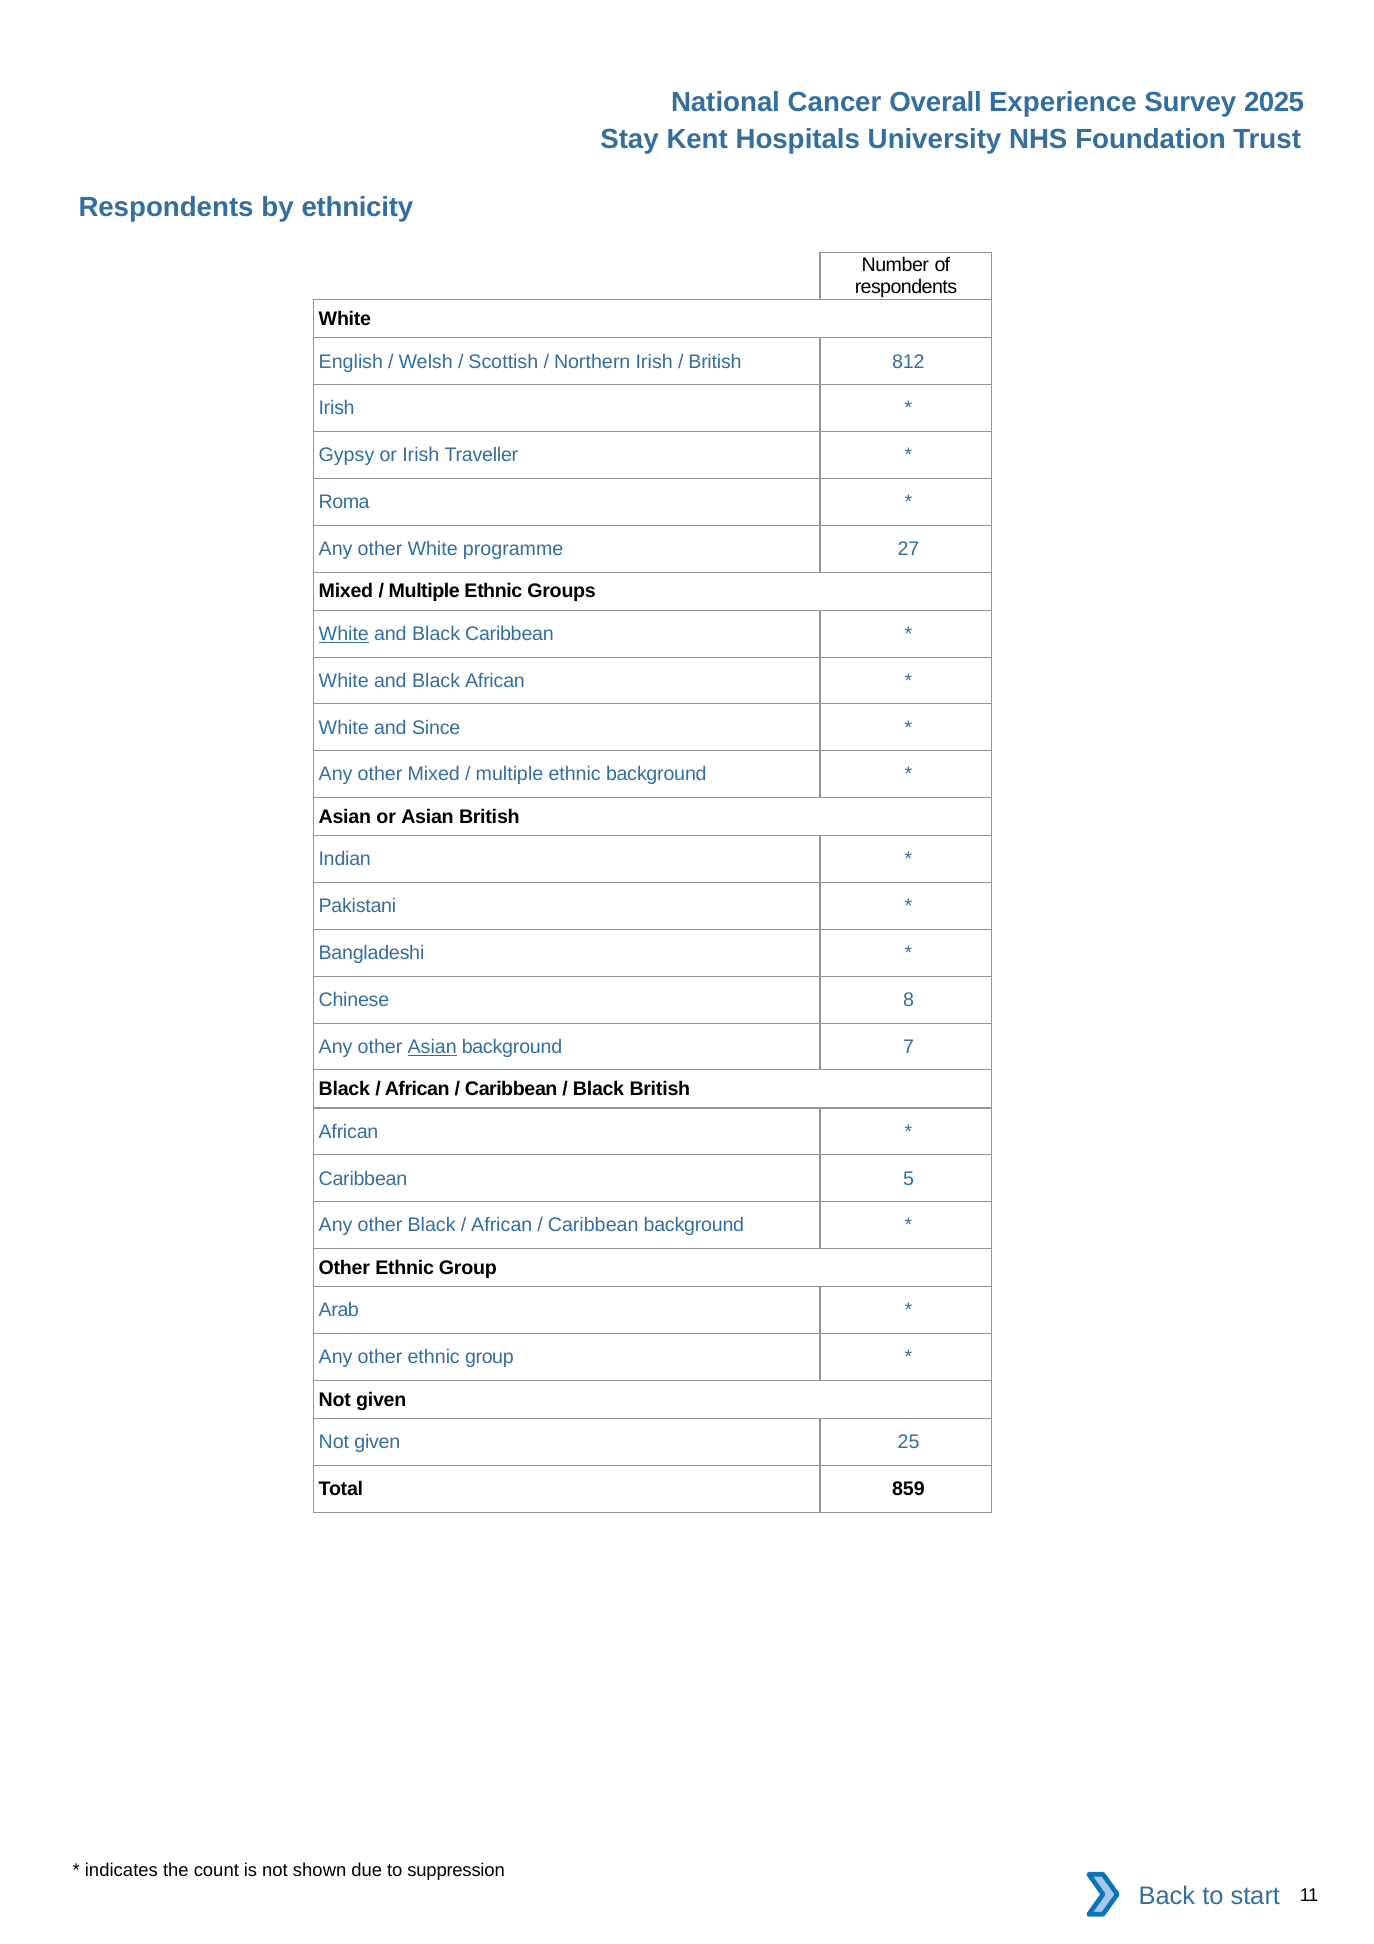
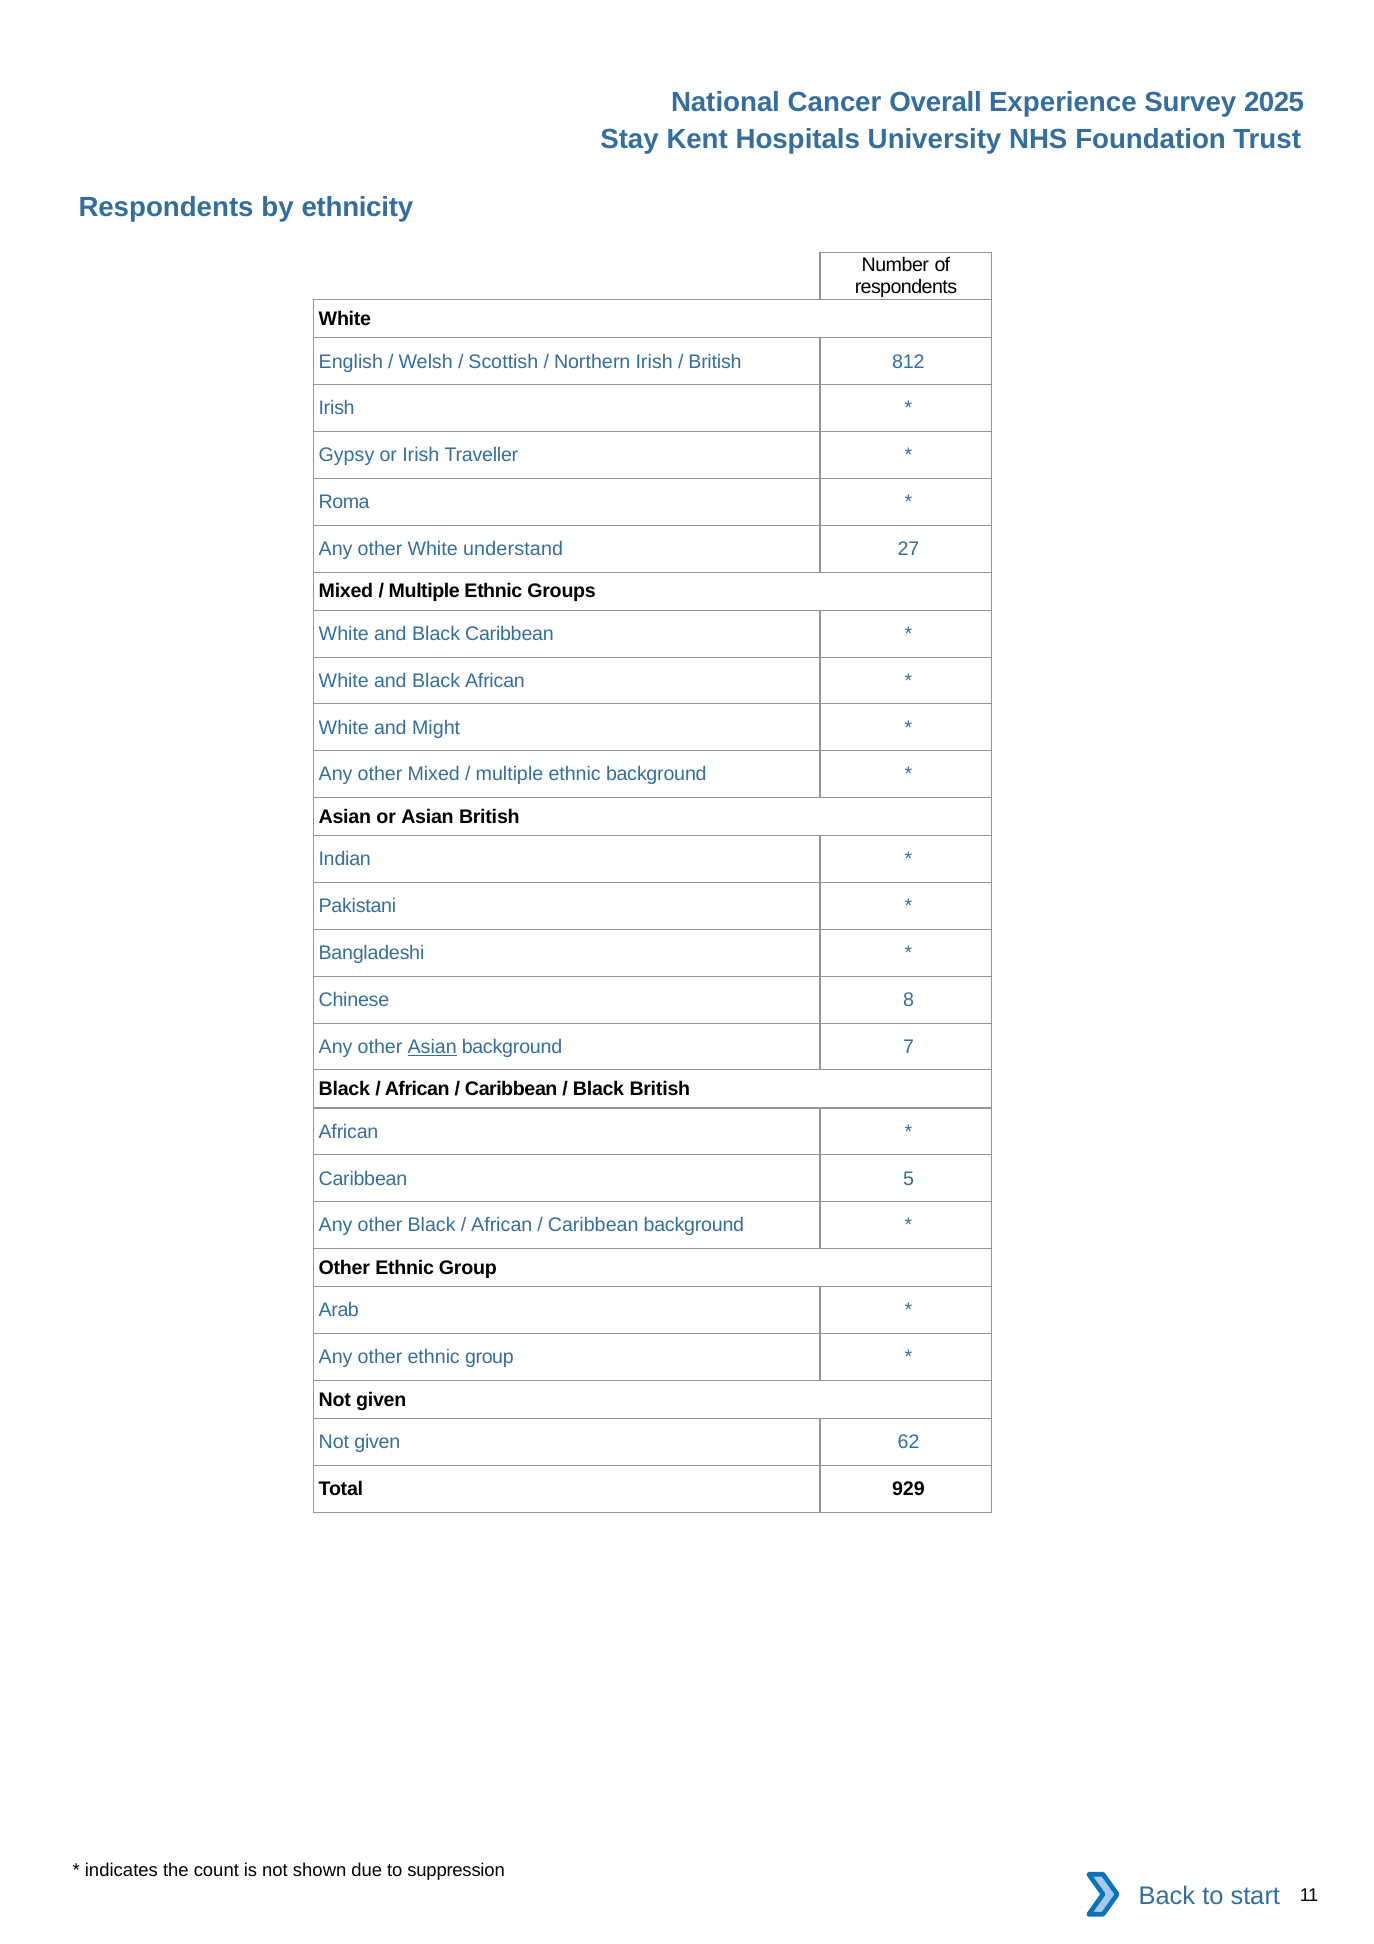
programme: programme -> understand (513, 549)
White underline: present -> none (344, 634)
Since: Since -> Might (436, 728)
25: 25 -> 62 (909, 1442)
859: 859 -> 929 (908, 1489)
